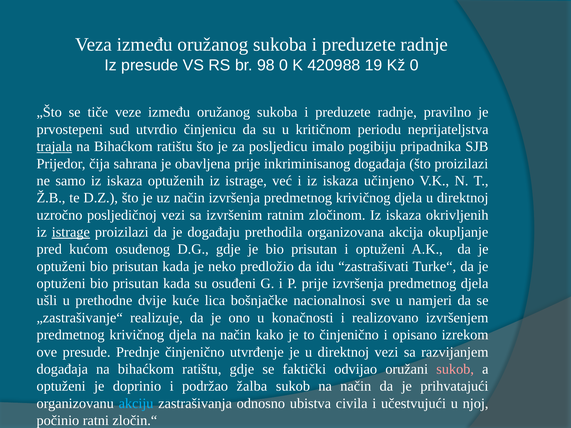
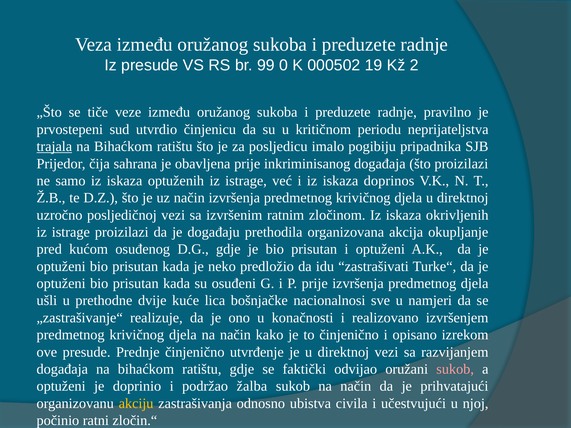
98: 98 -> 99 (266, 65)
420988: 420988 -> 000502 (334, 65)
Kž 0: 0 -> 2 (414, 65)
učinjeno: učinjeno -> doprinos (389, 181)
istrage underline: present -> none (71, 232)
akciju colour: light blue -> yellow (136, 404)
